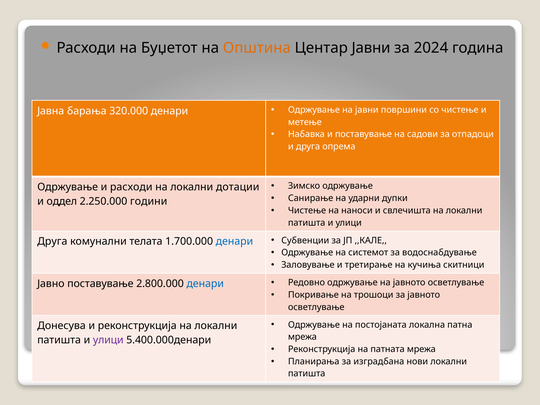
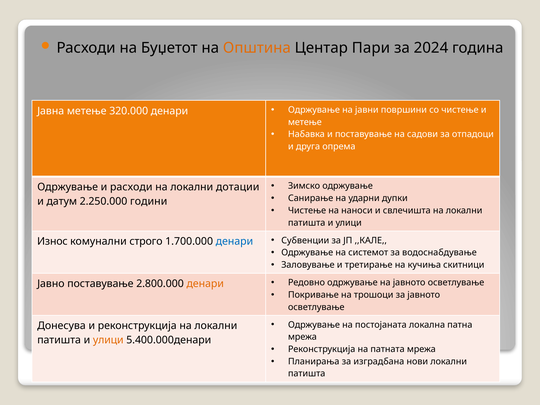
Центар Јавни: Јавни -> Пари (371, 48)
Јавна барања: барања -> метење (87, 111)
оддел: оддел -> датум (62, 201)
Друга: Друга -> Износ (52, 242)
телата: телата -> строго (146, 242)
денари colour: blue -> orange (205, 284)
улици colour: purple -> orange (108, 340)
